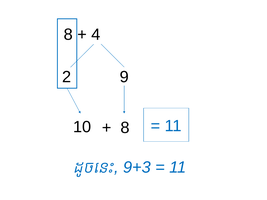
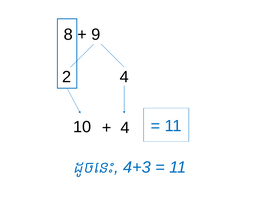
4: 4 -> 9 (96, 35)
2 9: 9 -> 4 (124, 77)
8: 8 -> 4 (125, 128)
9+3: 9+3 -> 4+3 (137, 167)
